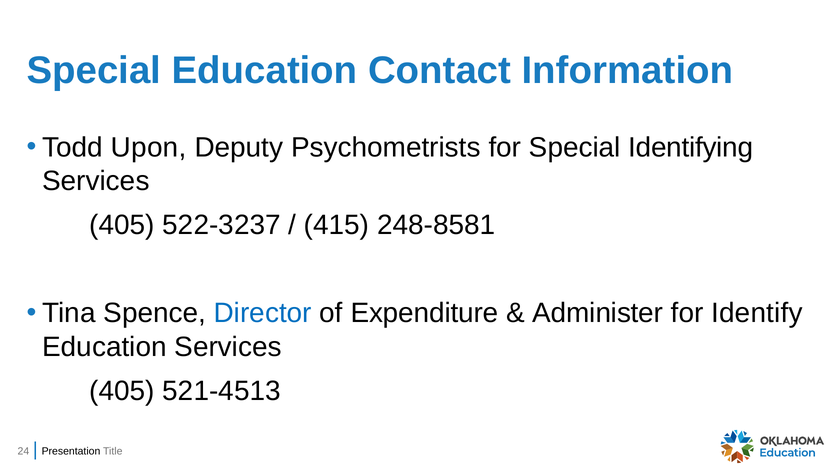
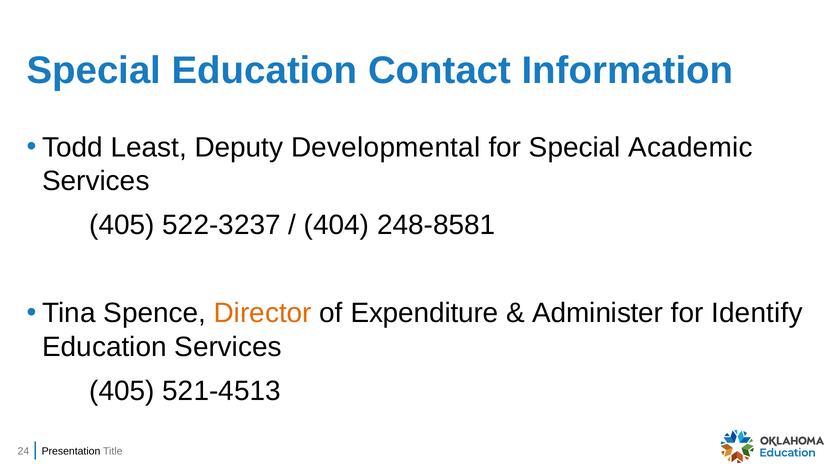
Upon: Upon -> Least (149, 148)
Psychometrists: Psychometrists -> Developmental (386, 148)
Identifying: Identifying -> Academic (690, 148)
415: 415 -> 404 (337, 225)
Director colour: blue -> orange (263, 313)
